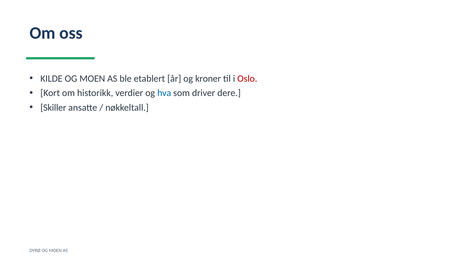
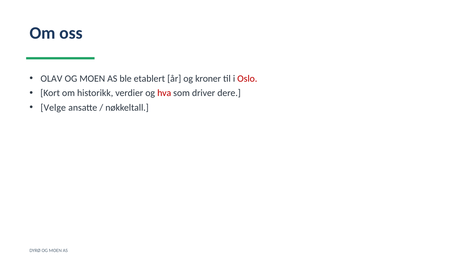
KILDE: KILDE -> OLAV (51, 79)
hva colour: blue -> red (164, 93)
Skiller: Skiller -> Velge (53, 108)
